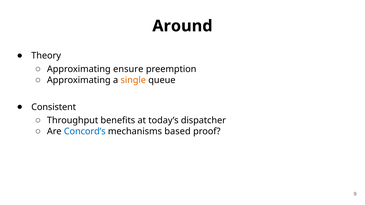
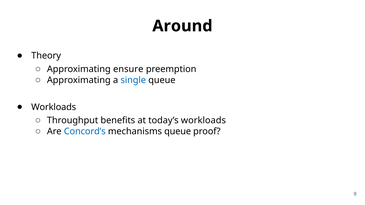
single colour: orange -> blue (133, 80)
Consistent: Consistent -> Workloads (54, 107)
today’s dispatcher: dispatcher -> workloads (203, 121)
mechanisms based: based -> queue (178, 132)
